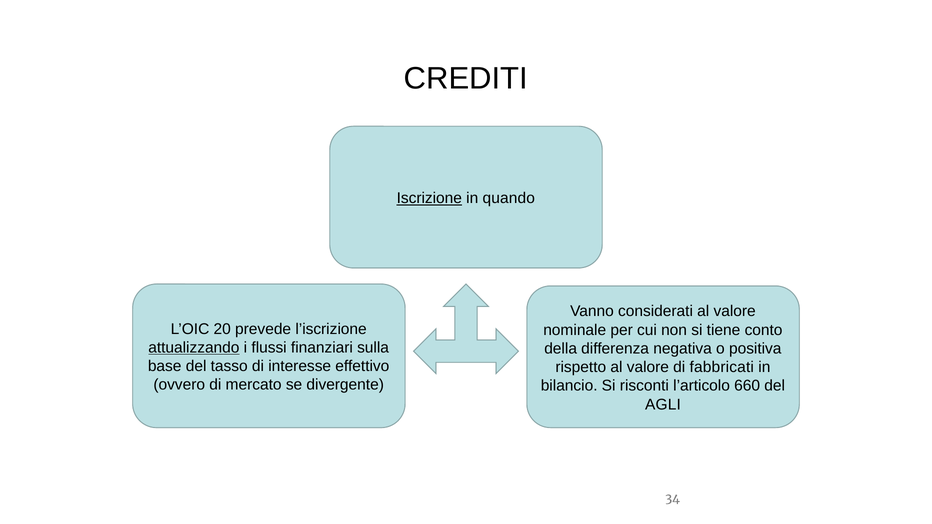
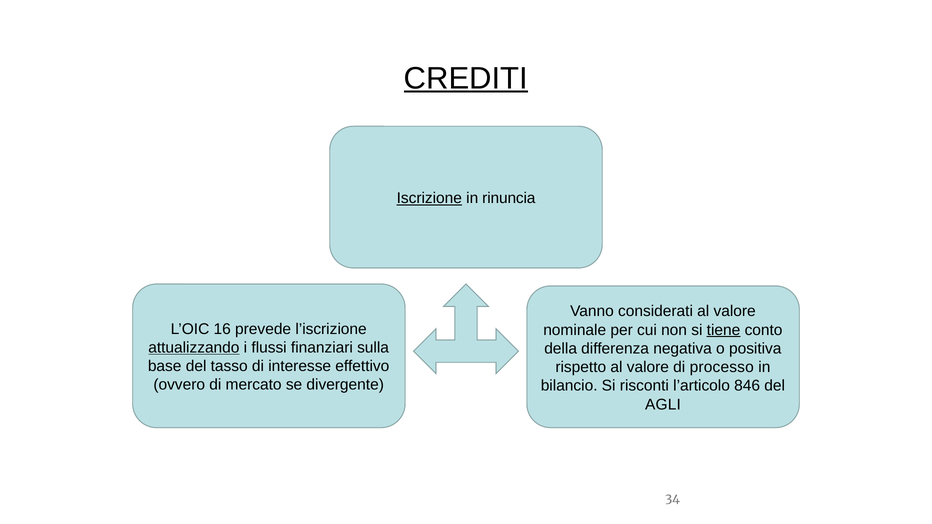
CREDITI underline: none -> present (466, 78)
quando: quando -> rinuncia (509, 198)
20: 20 -> 16 (222, 329)
tiene underline: none -> present (724, 330)
fabbricati: fabbricati -> processo (722, 367)
660: 660 -> 846 (747, 386)
